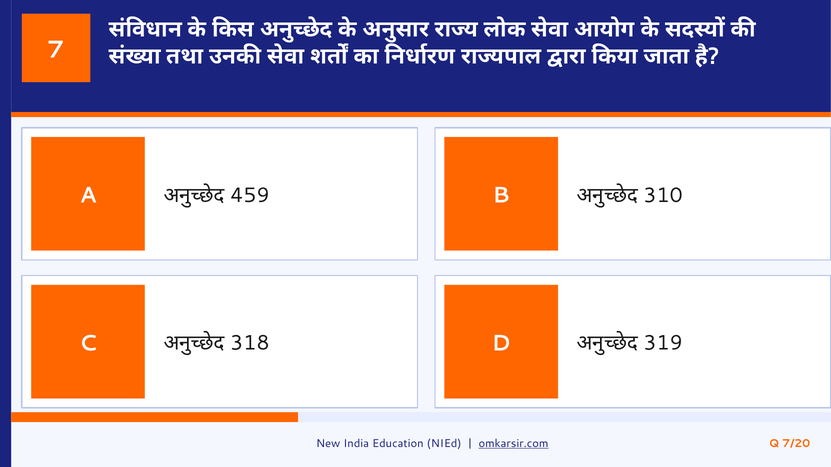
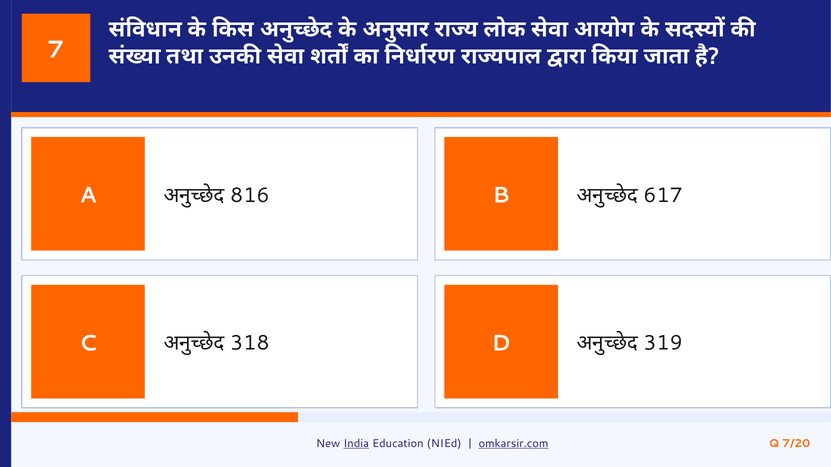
459: 459 -> 816 (250, 195)
310: 310 -> 617 (663, 195)
India underline: none -> present (356, 444)
